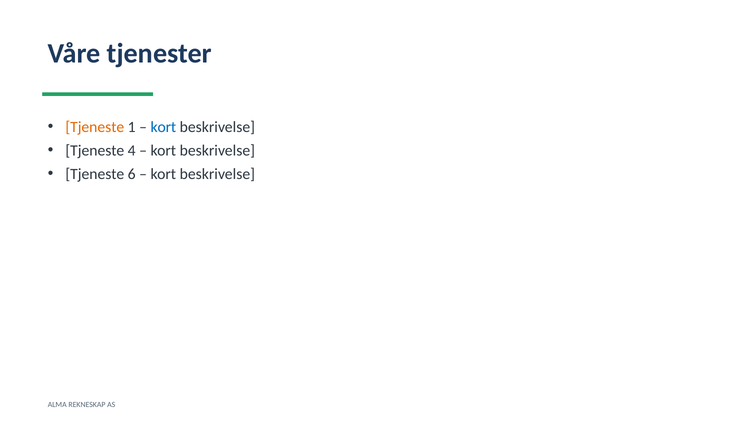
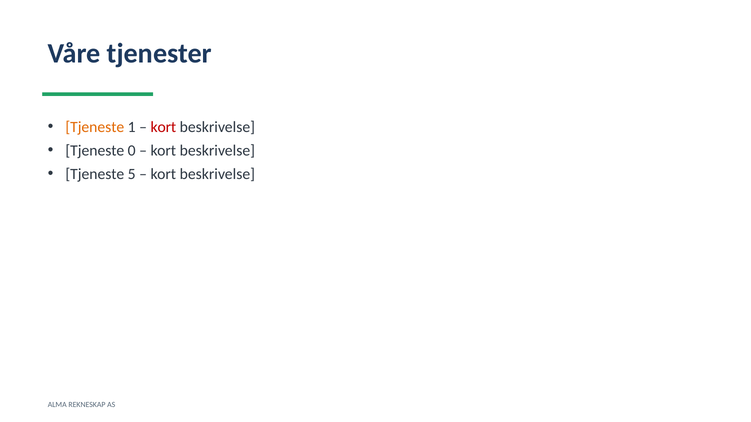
kort colour: blue -> red (163, 127)
4: 4 -> 0 (132, 151)
6: 6 -> 5 (132, 174)
